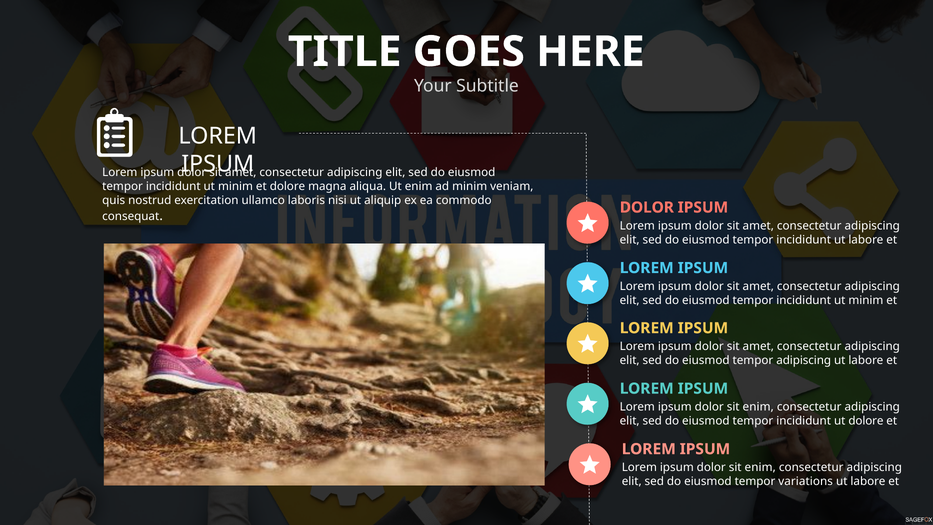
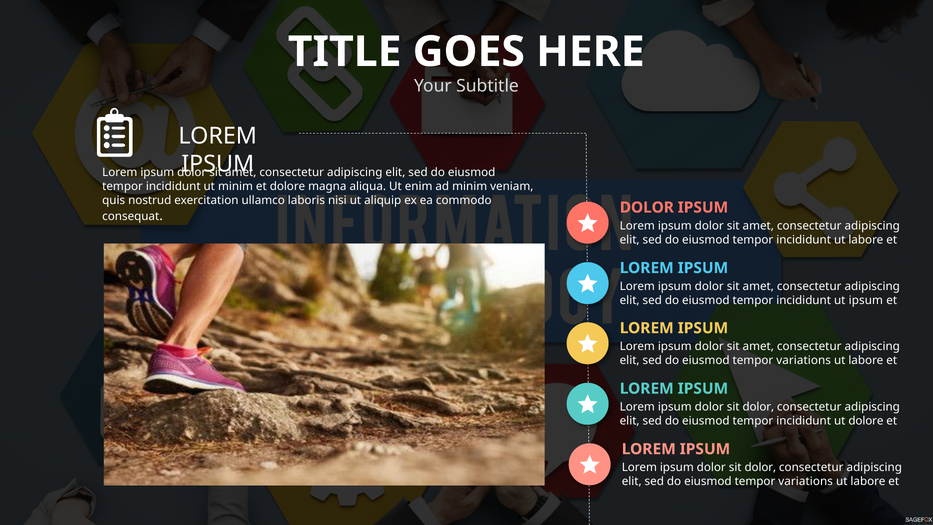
minim: minim -> ipsum (866, 300)
adipiscing: adipiscing -> variations (804, 360)
enim: enim -> dolor (758, 407)
enim: enim -> dolor (760, 467)
